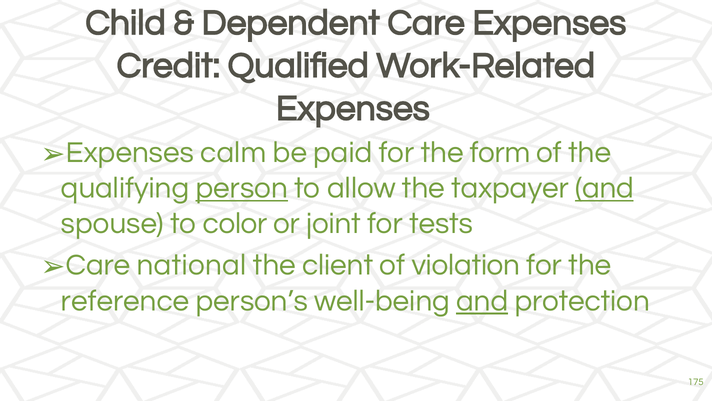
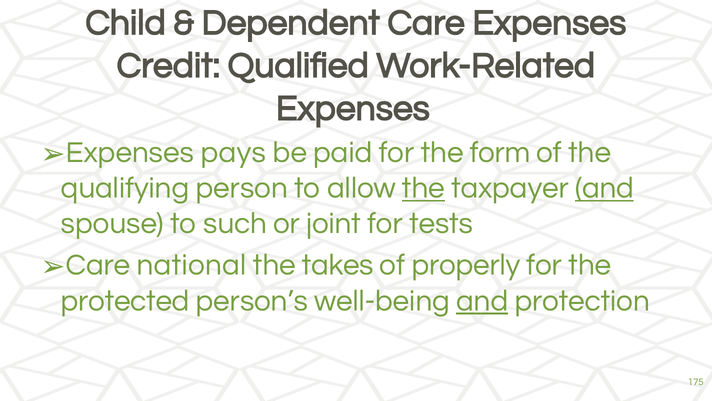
calm: calm -> pays (233, 152)
person underline: present -> none (242, 188)
the underline: none -> present (423, 188)
color: color -> such (235, 223)
client: client -> takes (338, 265)
violation: violation -> properly (466, 265)
reference: reference -> protected (125, 300)
